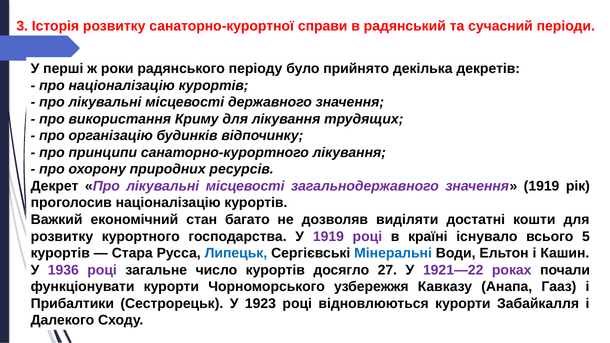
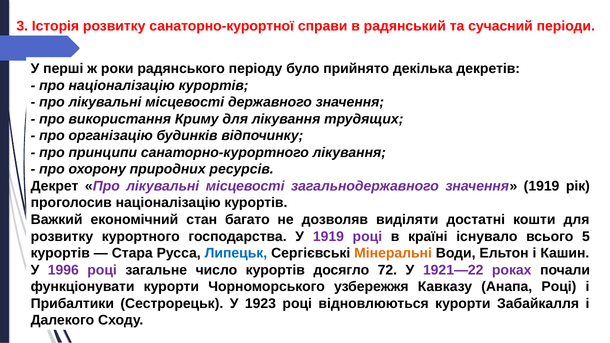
Мінеральні colour: blue -> orange (393, 253)
1936: 1936 -> 1996 (63, 270)
27: 27 -> 72 (387, 270)
Анапа Гааз: Гааз -> Році (559, 287)
